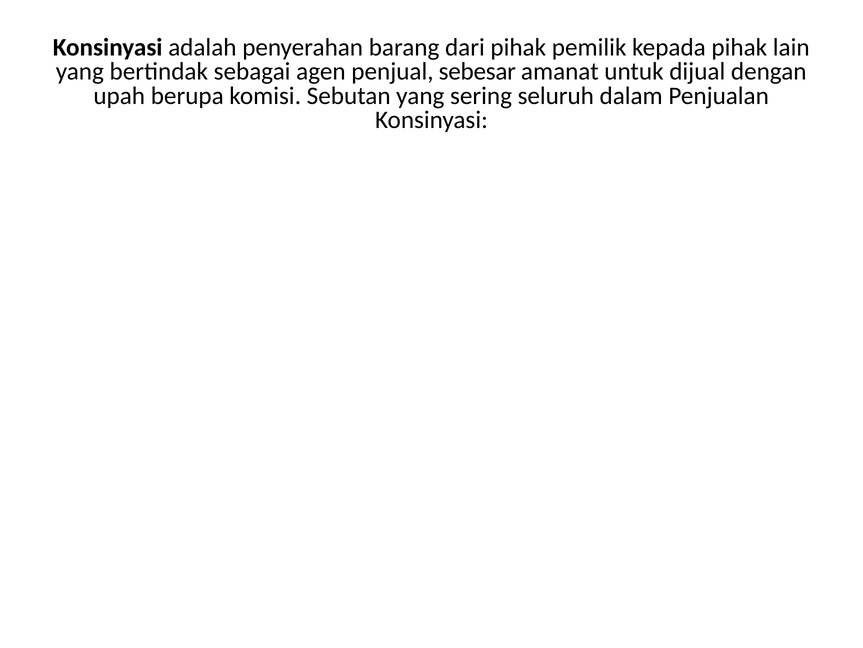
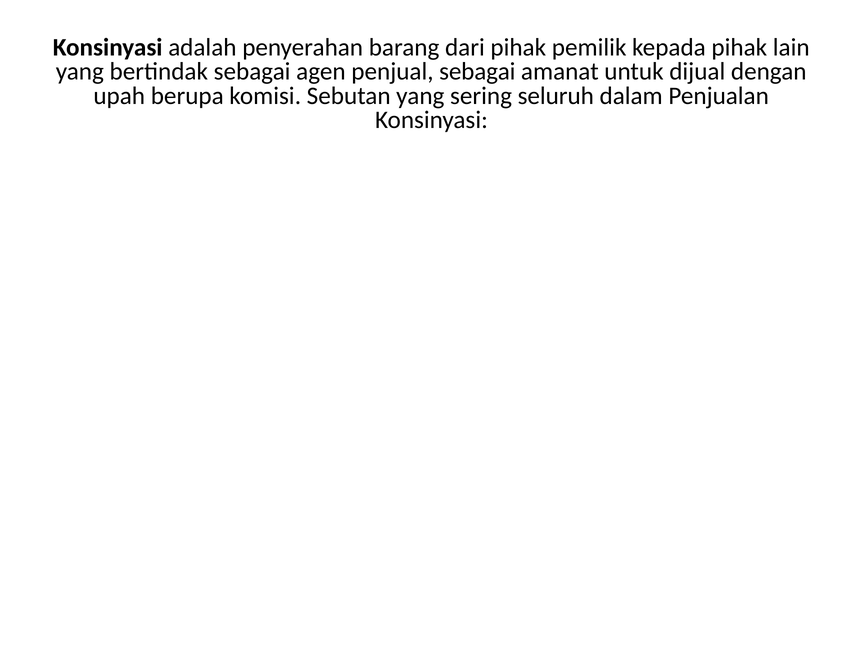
penjual sebesar: sebesar -> sebagai (477, 72)
